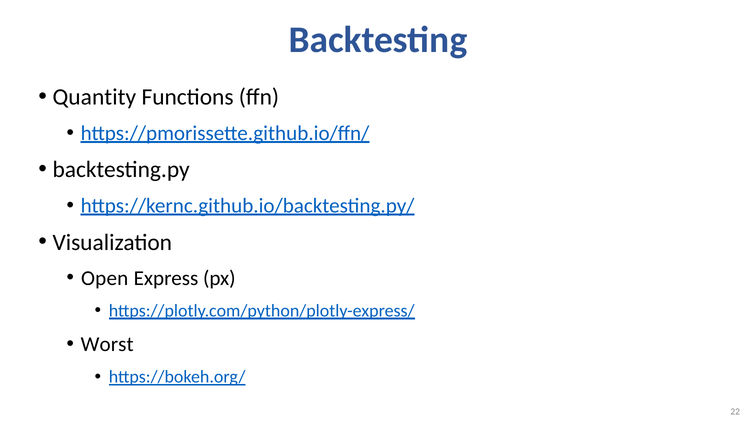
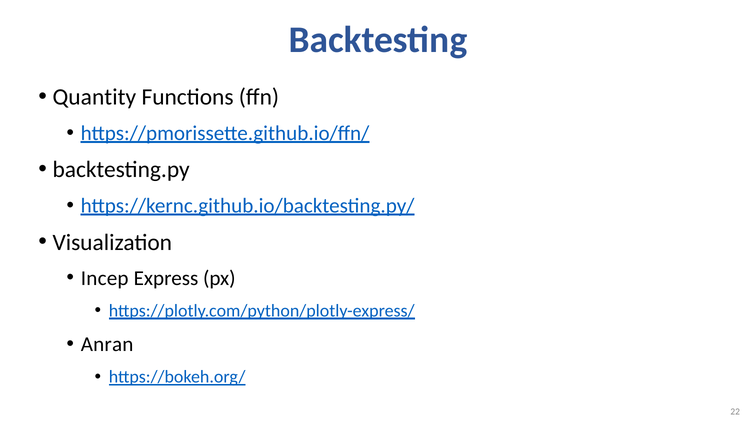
Open: Open -> Incep (105, 278)
Worst: Worst -> Anran (107, 344)
